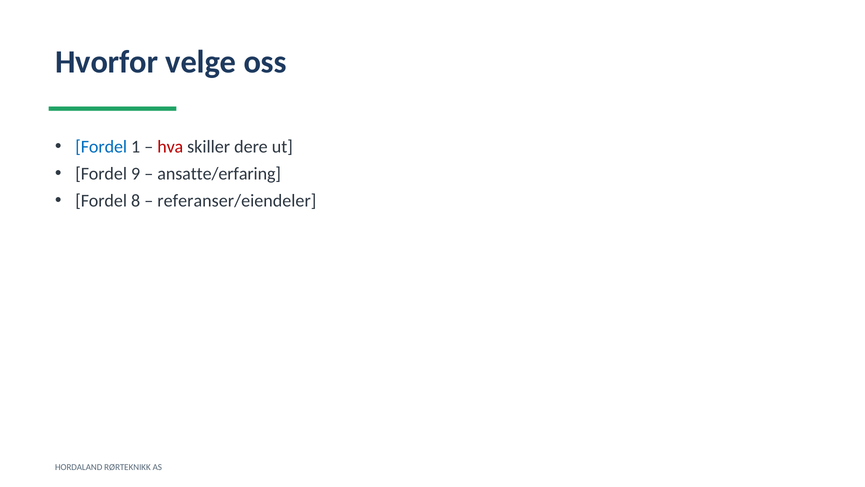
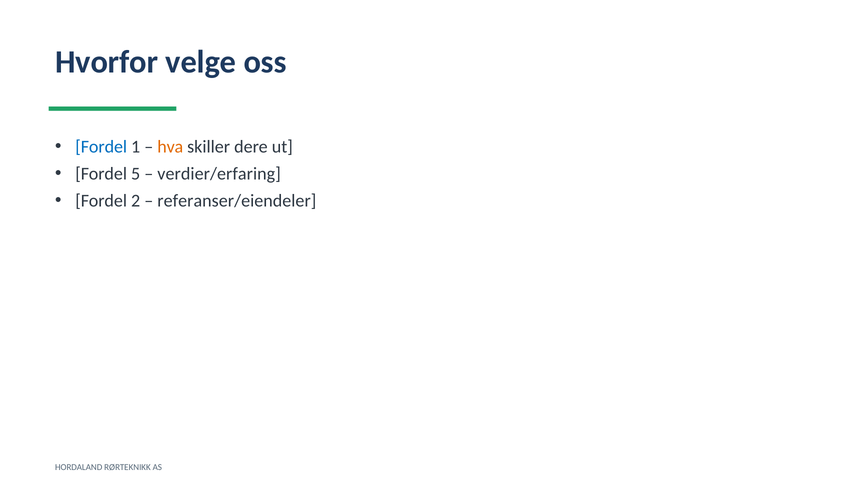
hva colour: red -> orange (170, 147)
9: 9 -> 5 (136, 174)
ansatte/erfaring: ansatte/erfaring -> verdier/erfaring (219, 174)
8: 8 -> 2 (136, 201)
